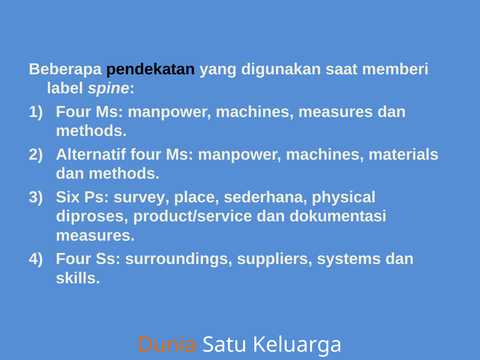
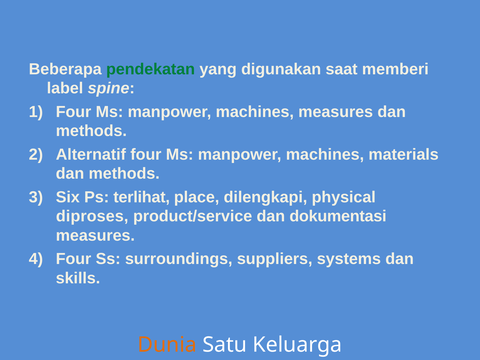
pendekatan colour: black -> green (151, 69)
survey: survey -> terlihat (142, 197)
sederhana: sederhana -> dilengkapi (266, 197)
